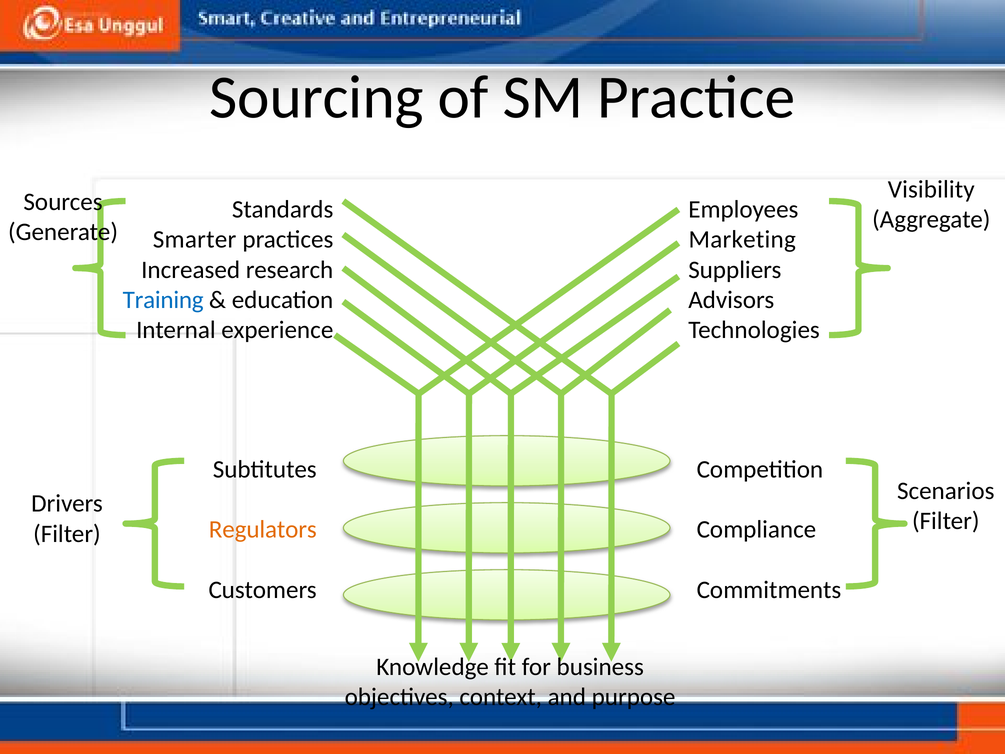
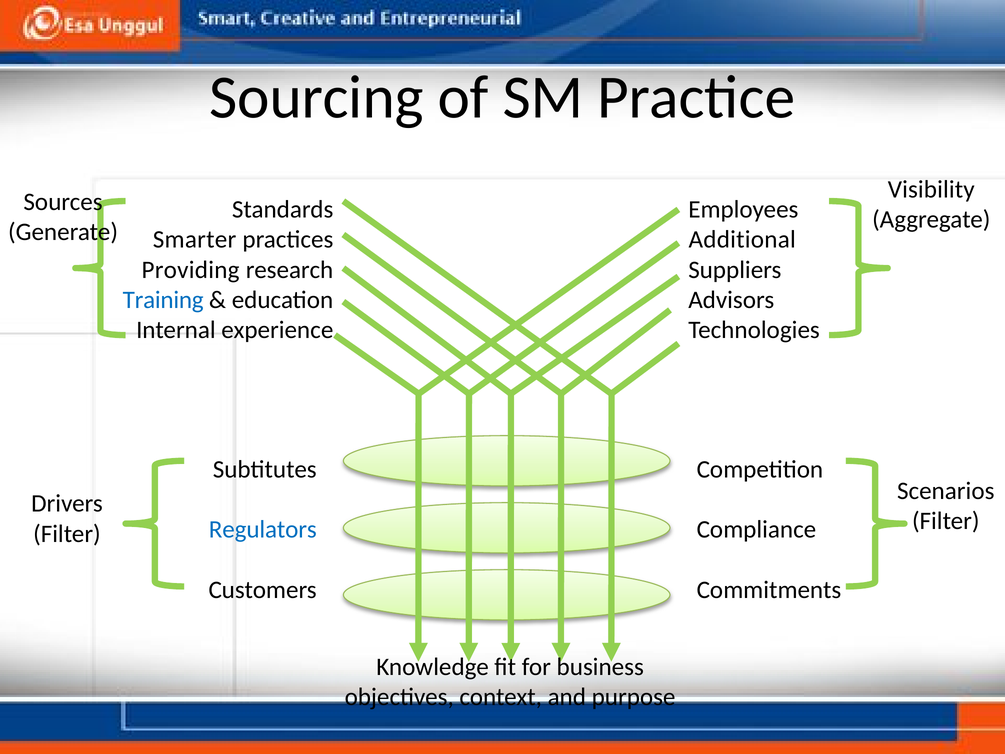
Marketing: Marketing -> Additional (742, 240)
Increased: Increased -> Providing (191, 270)
Regulators colour: orange -> blue (263, 529)
